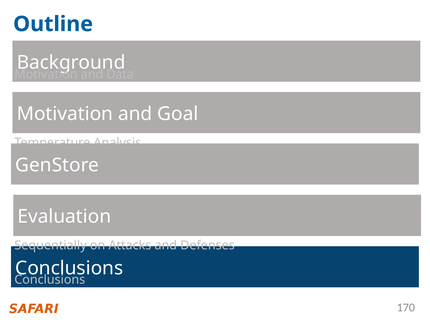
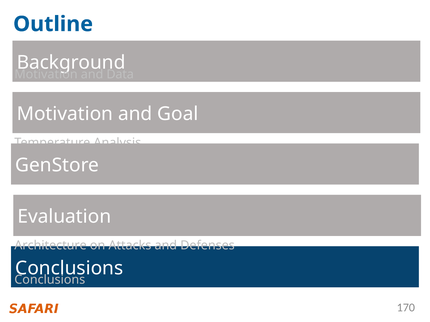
Sequentially: Sequentially -> Architecture (51, 246)
